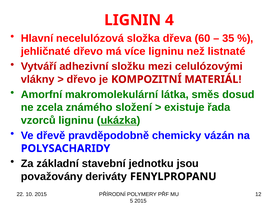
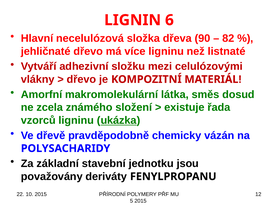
4: 4 -> 6 (169, 20)
60: 60 -> 90 (202, 38)
35: 35 -> 82 (228, 38)
